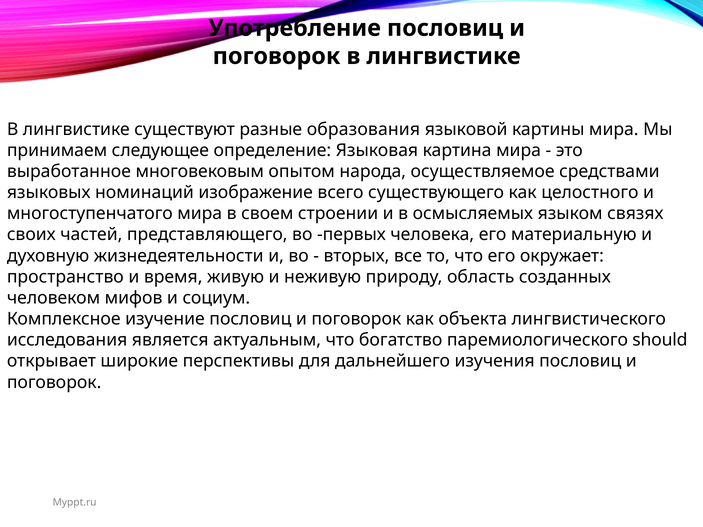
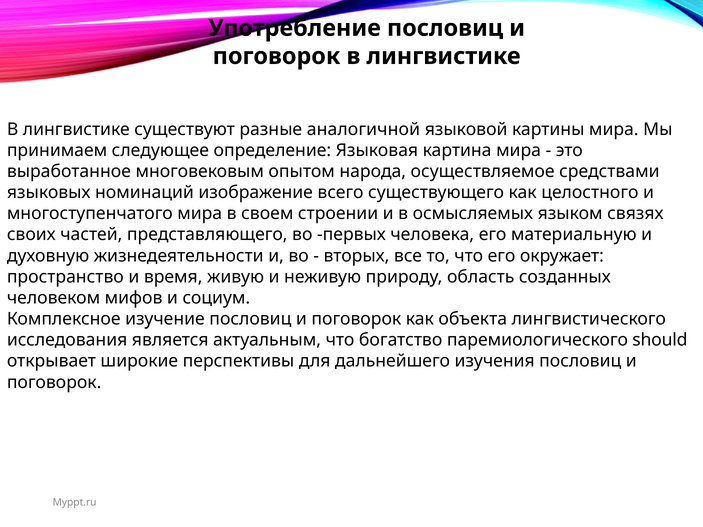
образования: образования -> аналогичной (363, 129)
